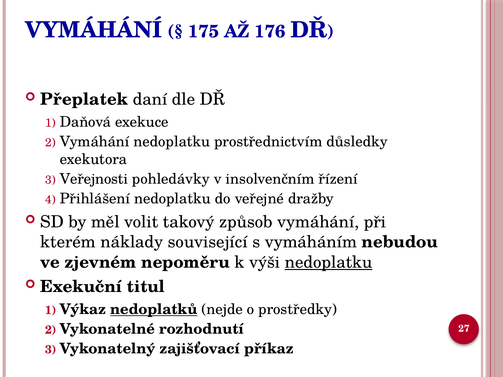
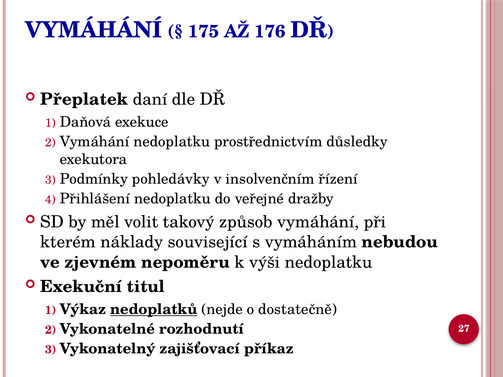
Veřejnosti: Veřejnosti -> Podmínky (94, 179)
nedoplatku underline: present -> none (329, 262)
prostředky: prostředky -> dostatečně (298, 310)
